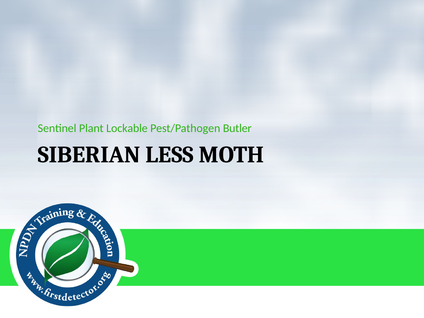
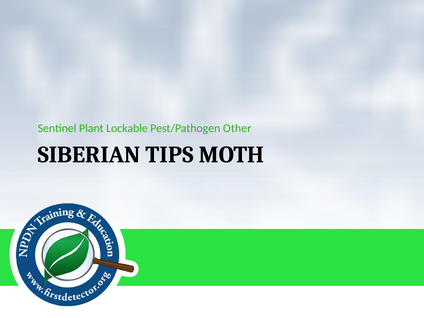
Butler: Butler -> Other (237, 128)
LESS: LESS -> TIPS (169, 155)
